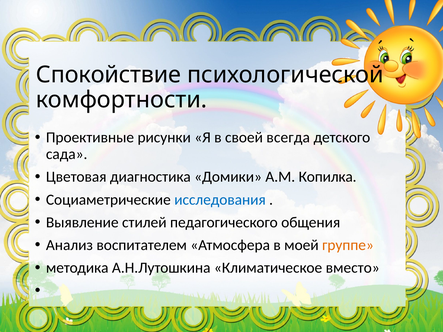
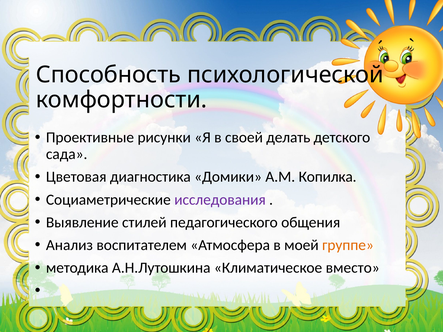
Спокойствие: Спокойствие -> Способность (108, 75)
всегда: всегда -> делать (288, 138)
исследования colour: blue -> purple (220, 200)
